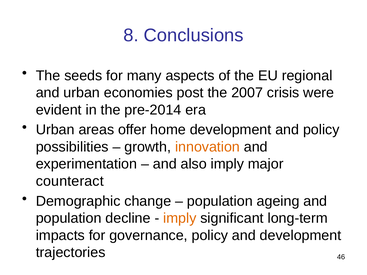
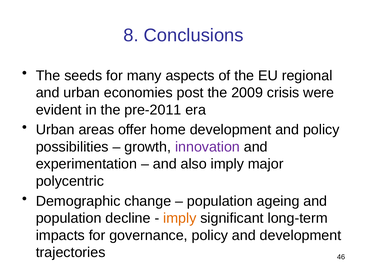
2007: 2007 -> 2009 (247, 93)
pre-2014: pre-2014 -> pre-2011 (153, 110)
innovation colour: orange -> purple (207, 147)
counteract: counteract -> polycentric (70, 181)
